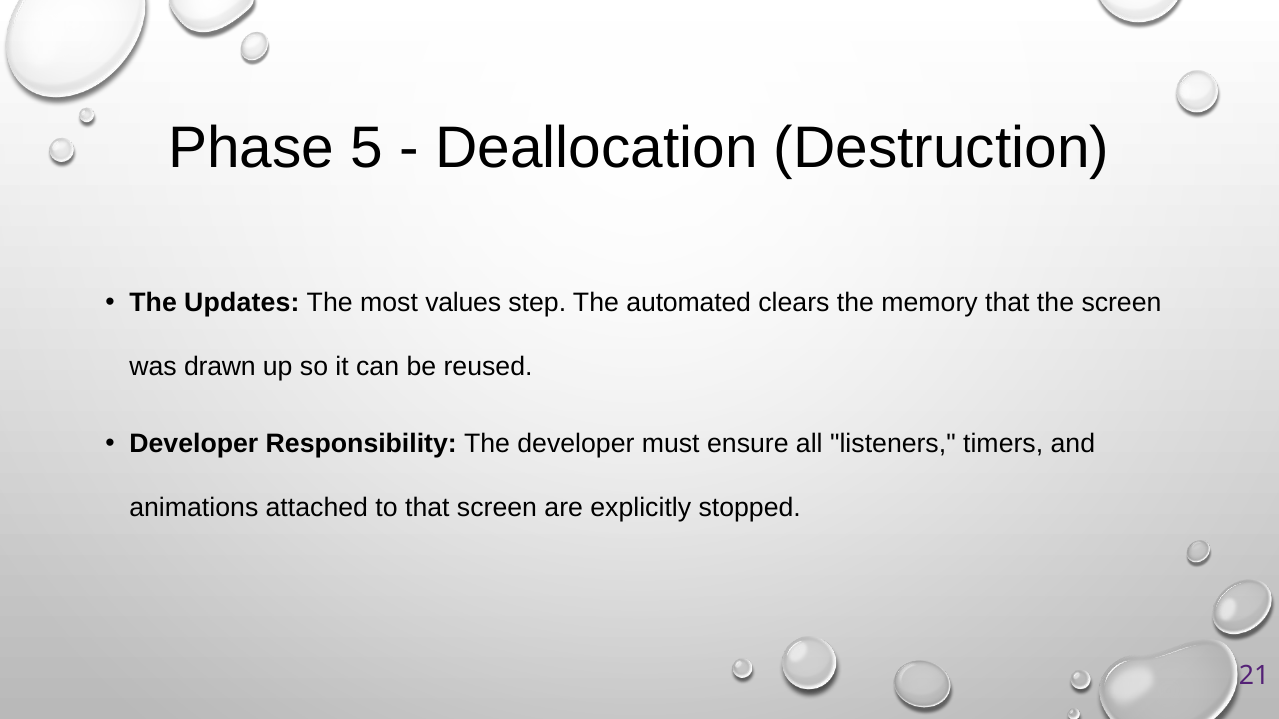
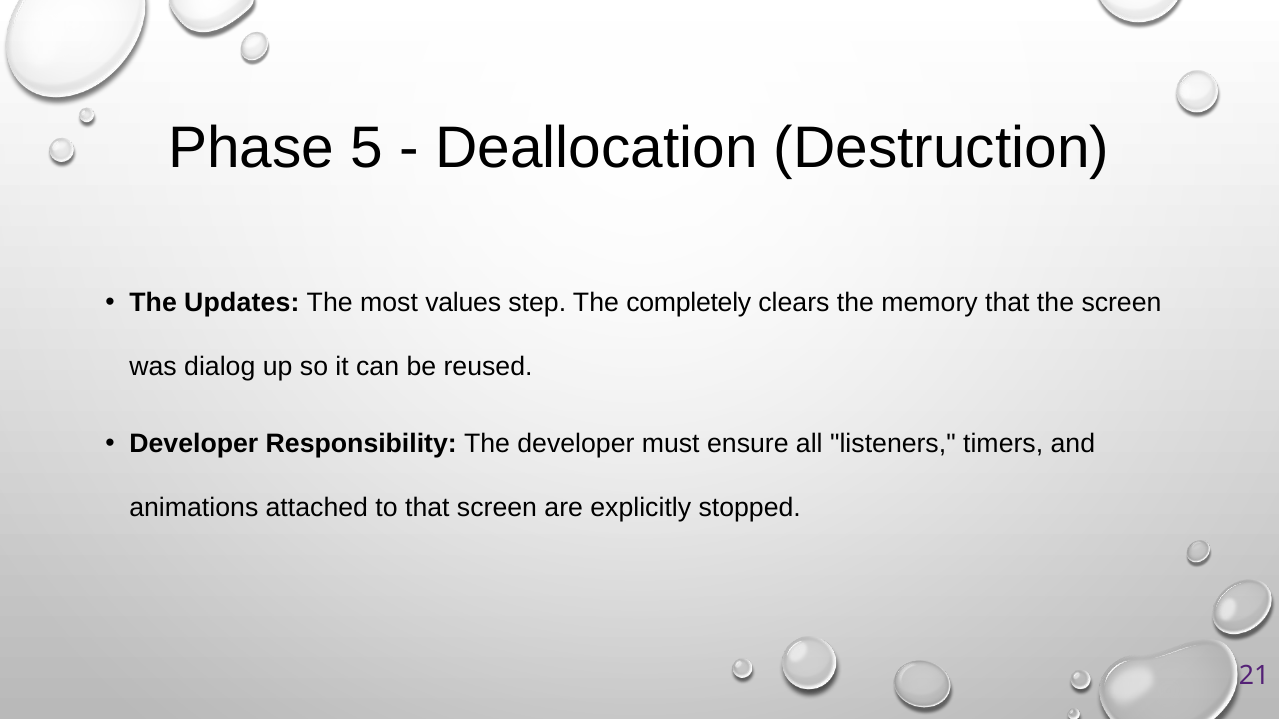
automated: automated -> completely (689, 303)
drawn: drawn -> dialog (220, 367)
